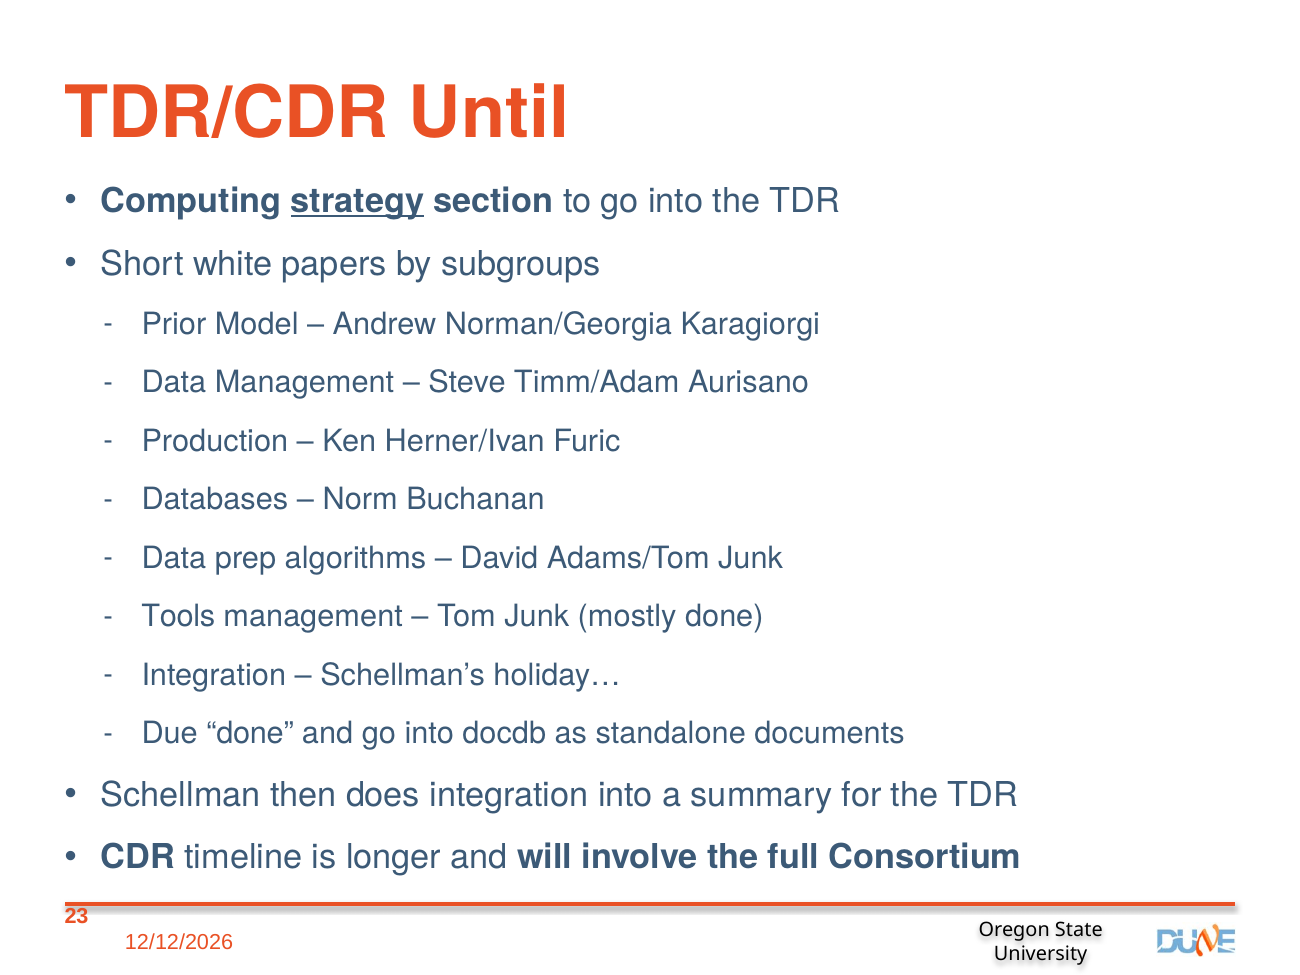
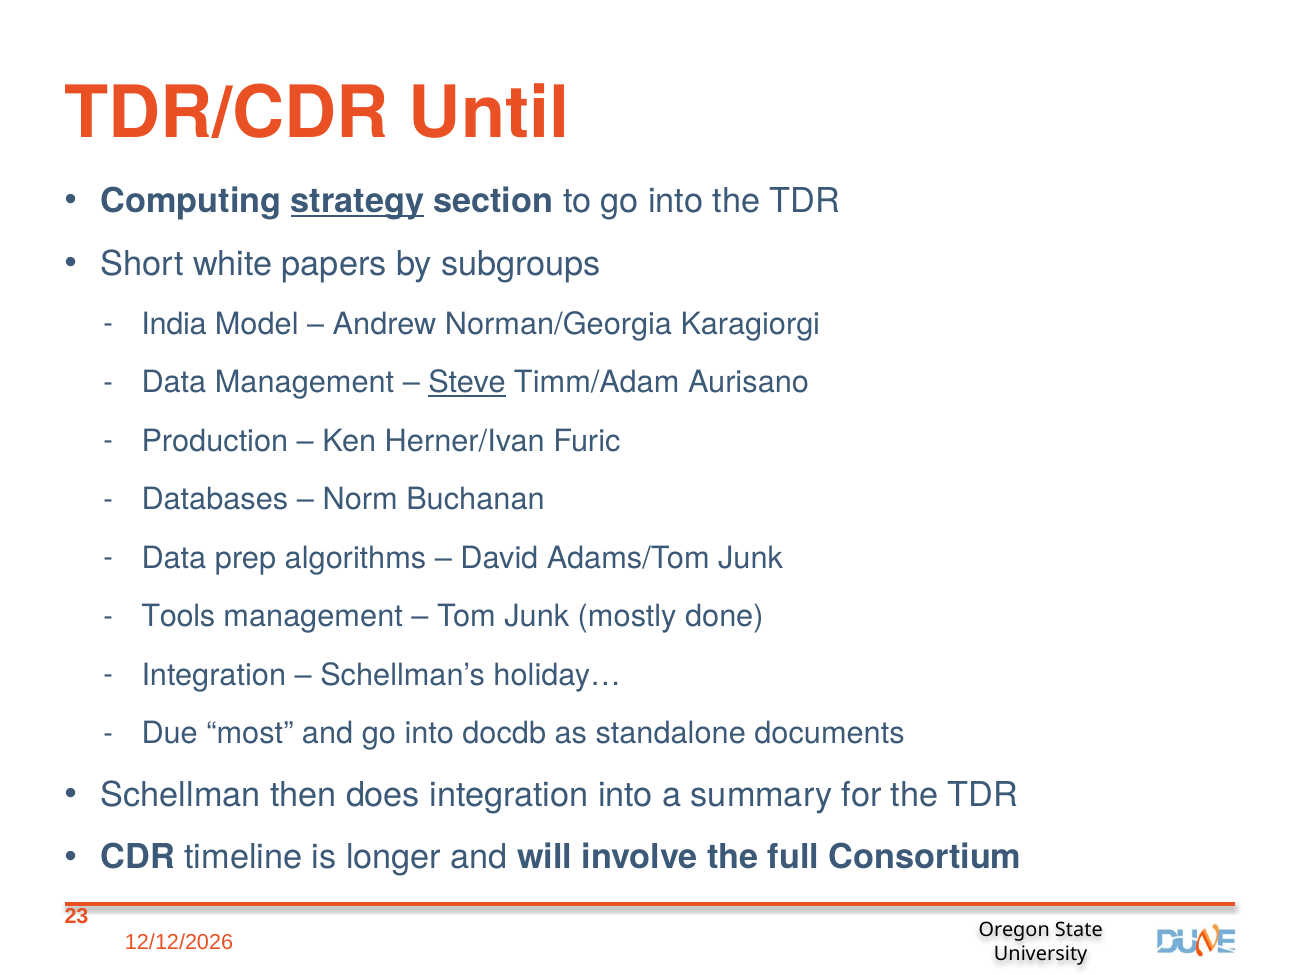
Prior: Prior -> India (174, 324)
Steve underline: none -> present (467, 383)
Due done: done -> most (250, 734)
